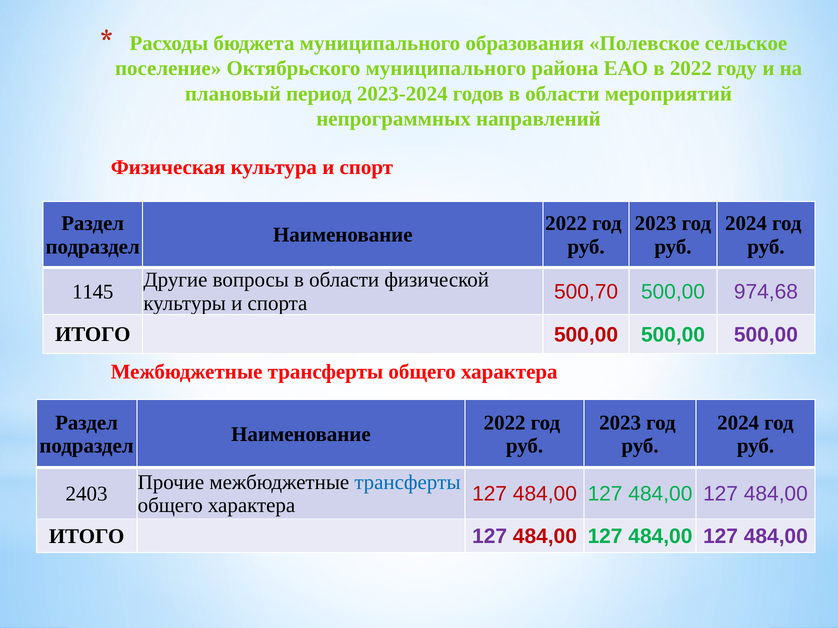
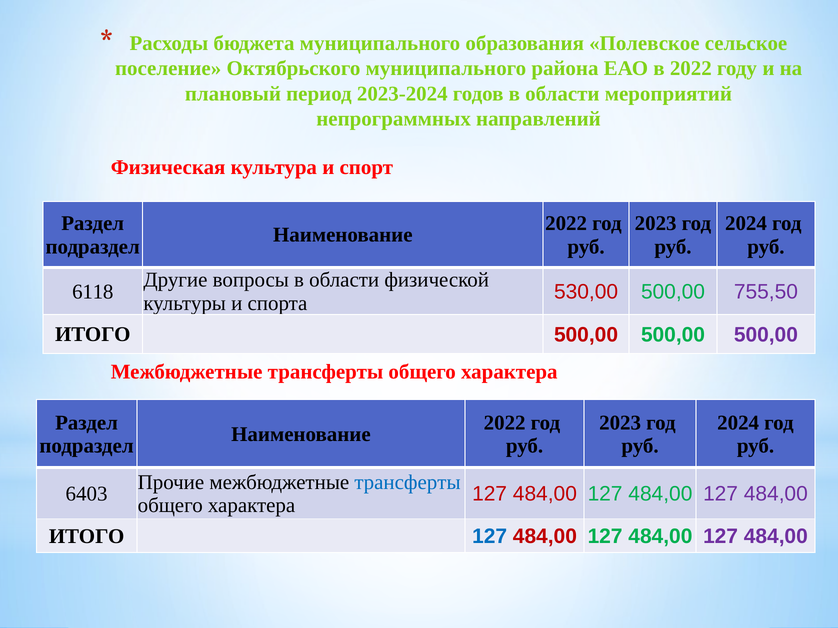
1145: 1145 -> 6118 (93, 292)
500,70: 500,70 -> 530,00 (586, 292)
974,68: 974,68 -> 755,50 (766, 292)
2403: 2403 -> 6403 (87, 494)
127 colour: purple -> blue (490, 537)
